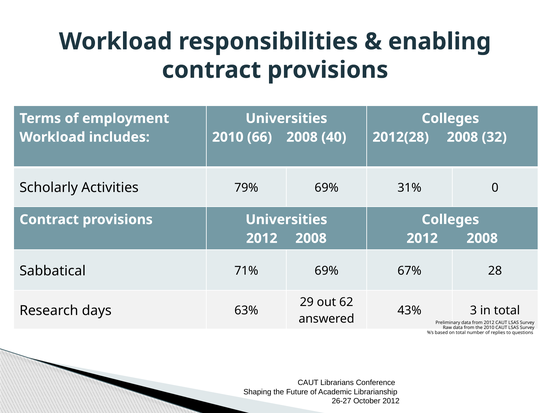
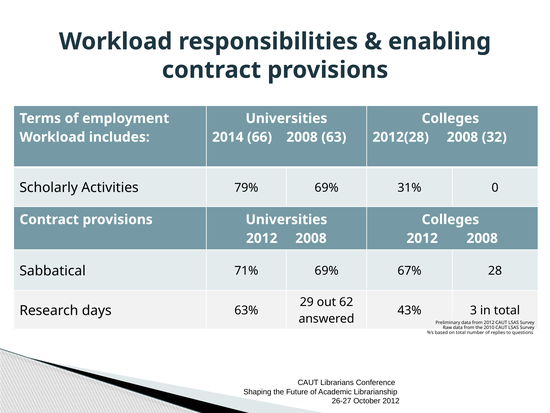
2010: 2010 -> 2014 (228, 137)
40: 40 -> 63 (334, 137)
